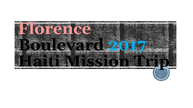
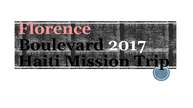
2017 colour: light blue -> white (127, 45)
